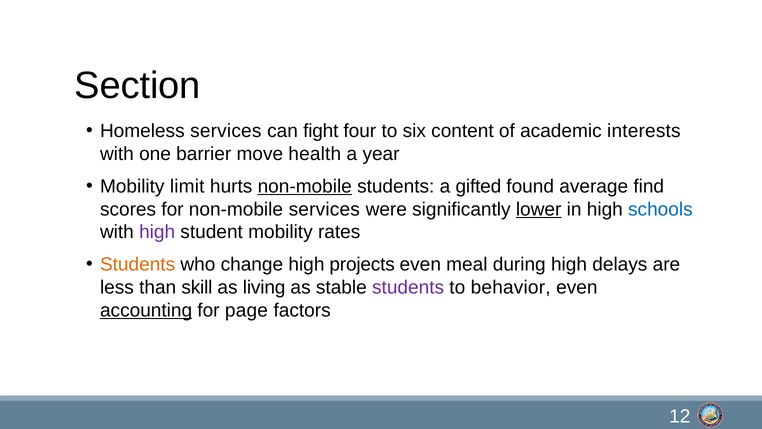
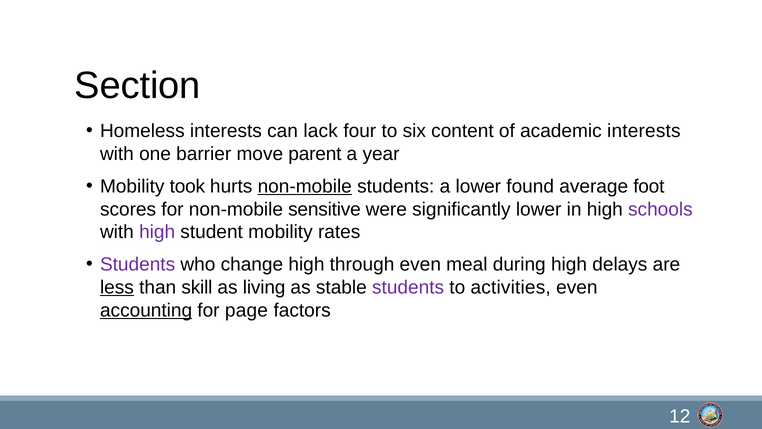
Homeless services: services -> interests (226, 131)
fight: fight -> lack (321, 131)
health: health -> parent (315, 154)
limit: limit -> took (187, 186)
a gifted: gifted -> lower (478, 186)
find: find -> foot (649, 186)
non-mobile services: services -> sensitive (324, 209)
lower underline: present -> none (539, 209)
schools colour: blue -> purple (660, 209)
Students colour: orange -> purple (138, 264)
projects: projects -> through (362, 264)
less underline: none -> present (117, 287)
behavior: behavior -> activities (511, 287)
